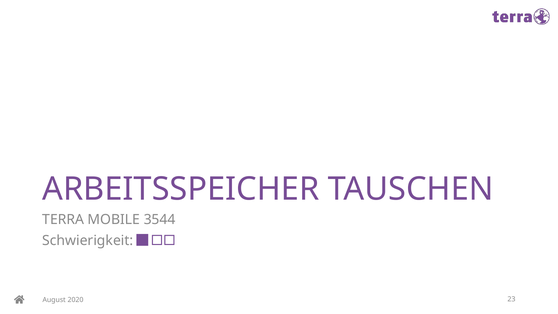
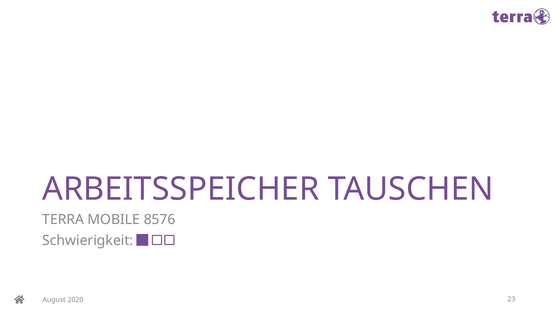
3544: 3544 -> 8576 (160, 220)
